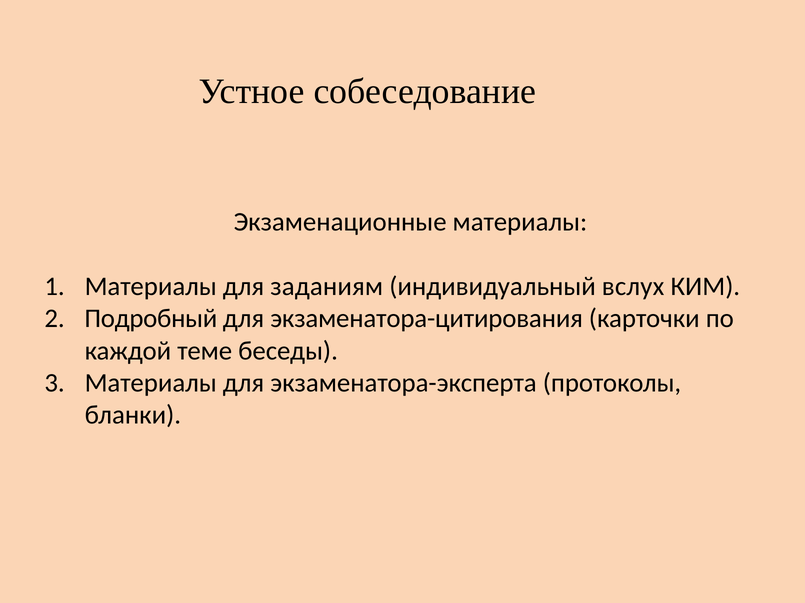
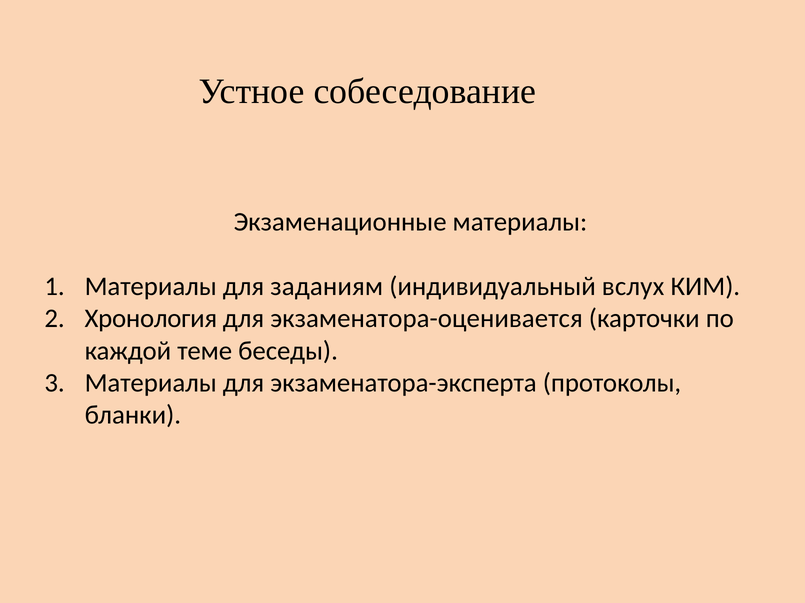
Подробный: Подробный -> Хронология (151, 319)
экзаменатора-цитирования: экзаменатора-цитирования -> экзаменатора-оценивается (427, 319)
